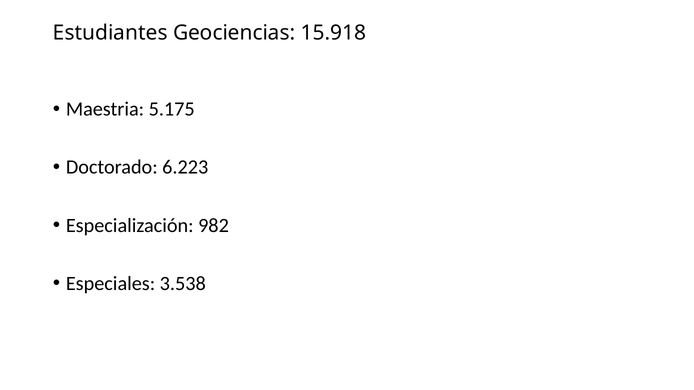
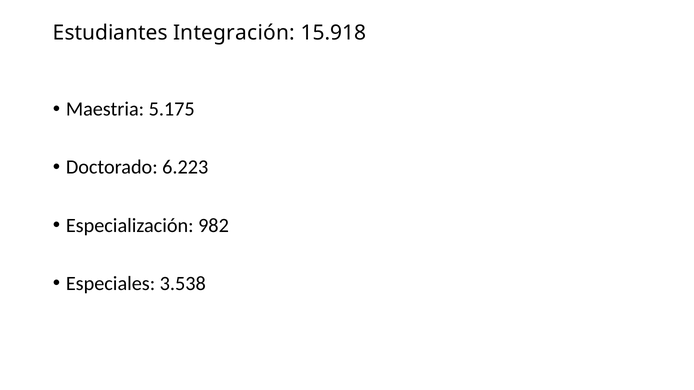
Geociencias: Geociencias -> Integración (234, 33)
